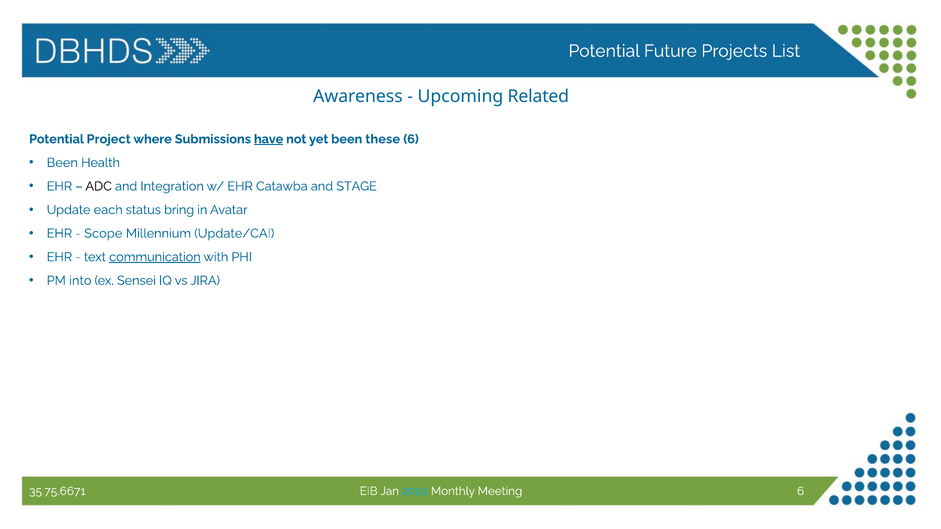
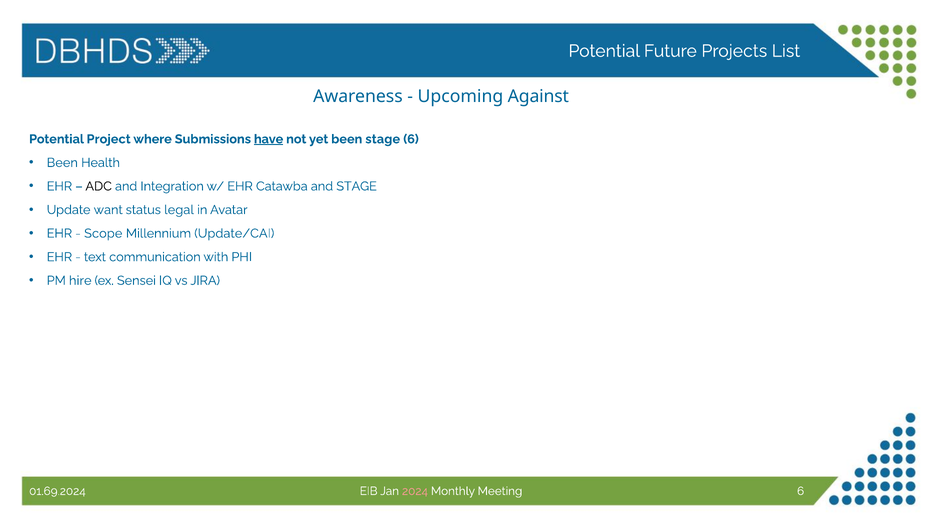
Related: Related -> Against (538, 96)
been these: these -> stage (383, 139)
each: each -> want (108, 210)
bring: bring -> legal (179, 210)
communication underline: present -> none (155, 257)
into: into -> hire (80, 281)
35.75.6671: 35.75.6671 -> 01.69.2024 (57, 491)
2024 colour: light blue -> pink (415, 491)
